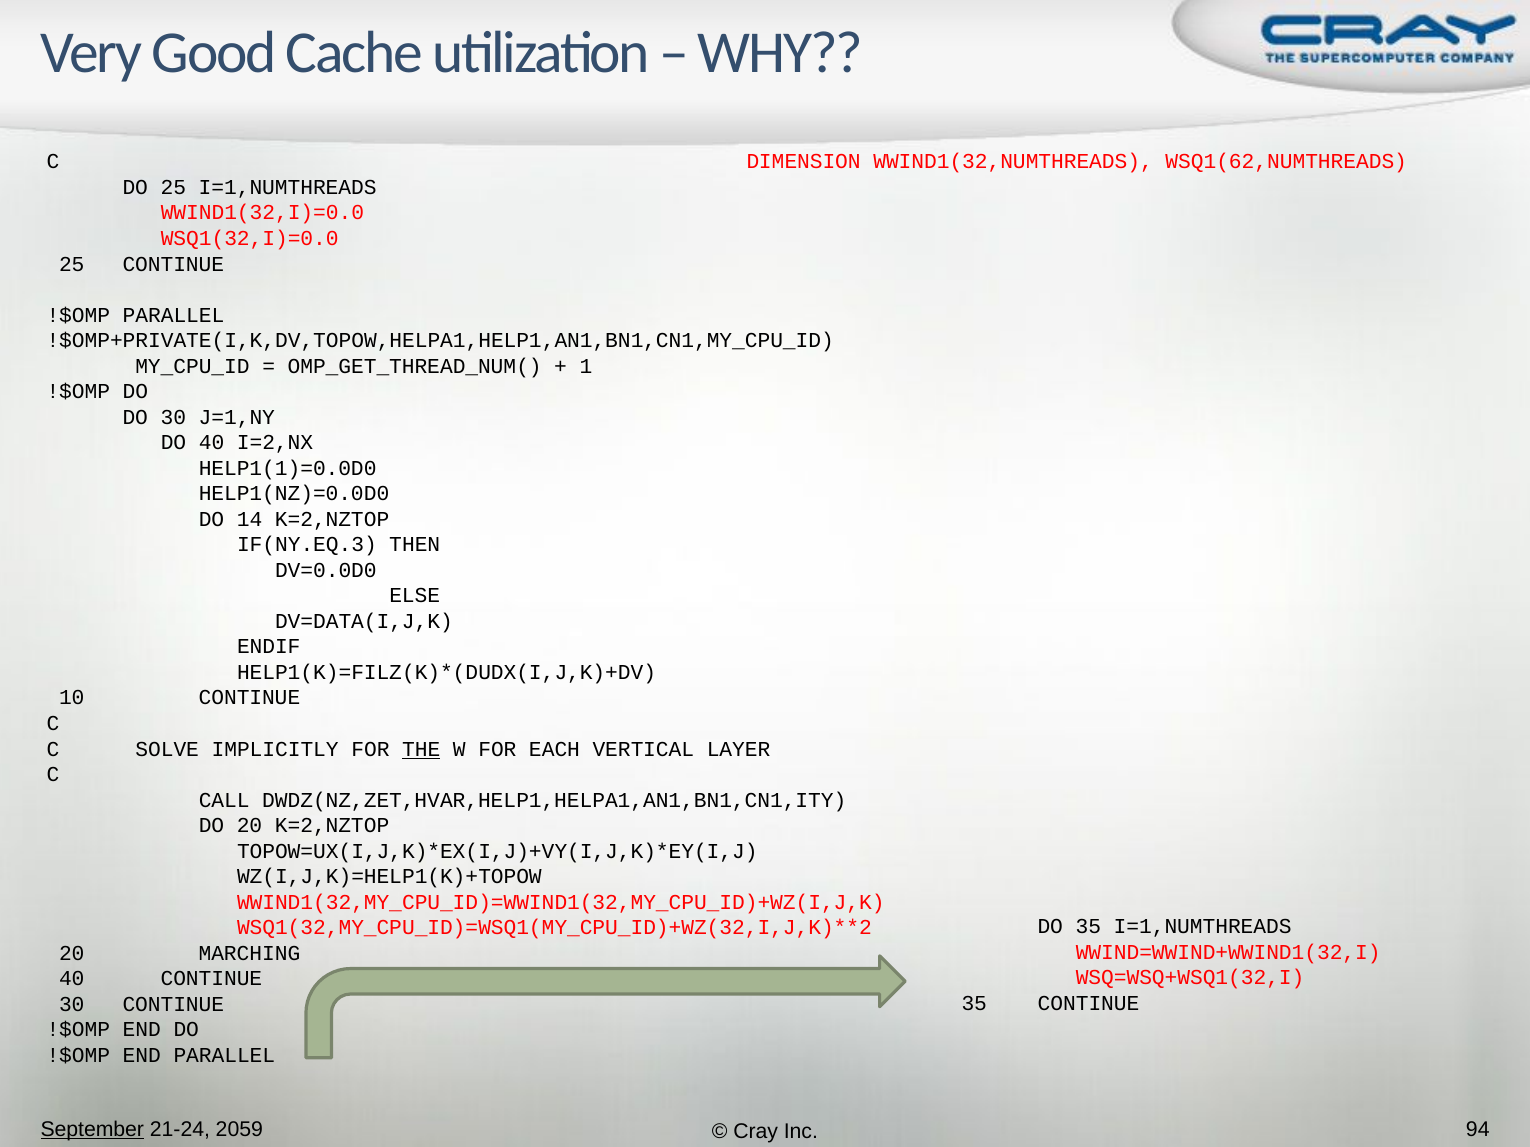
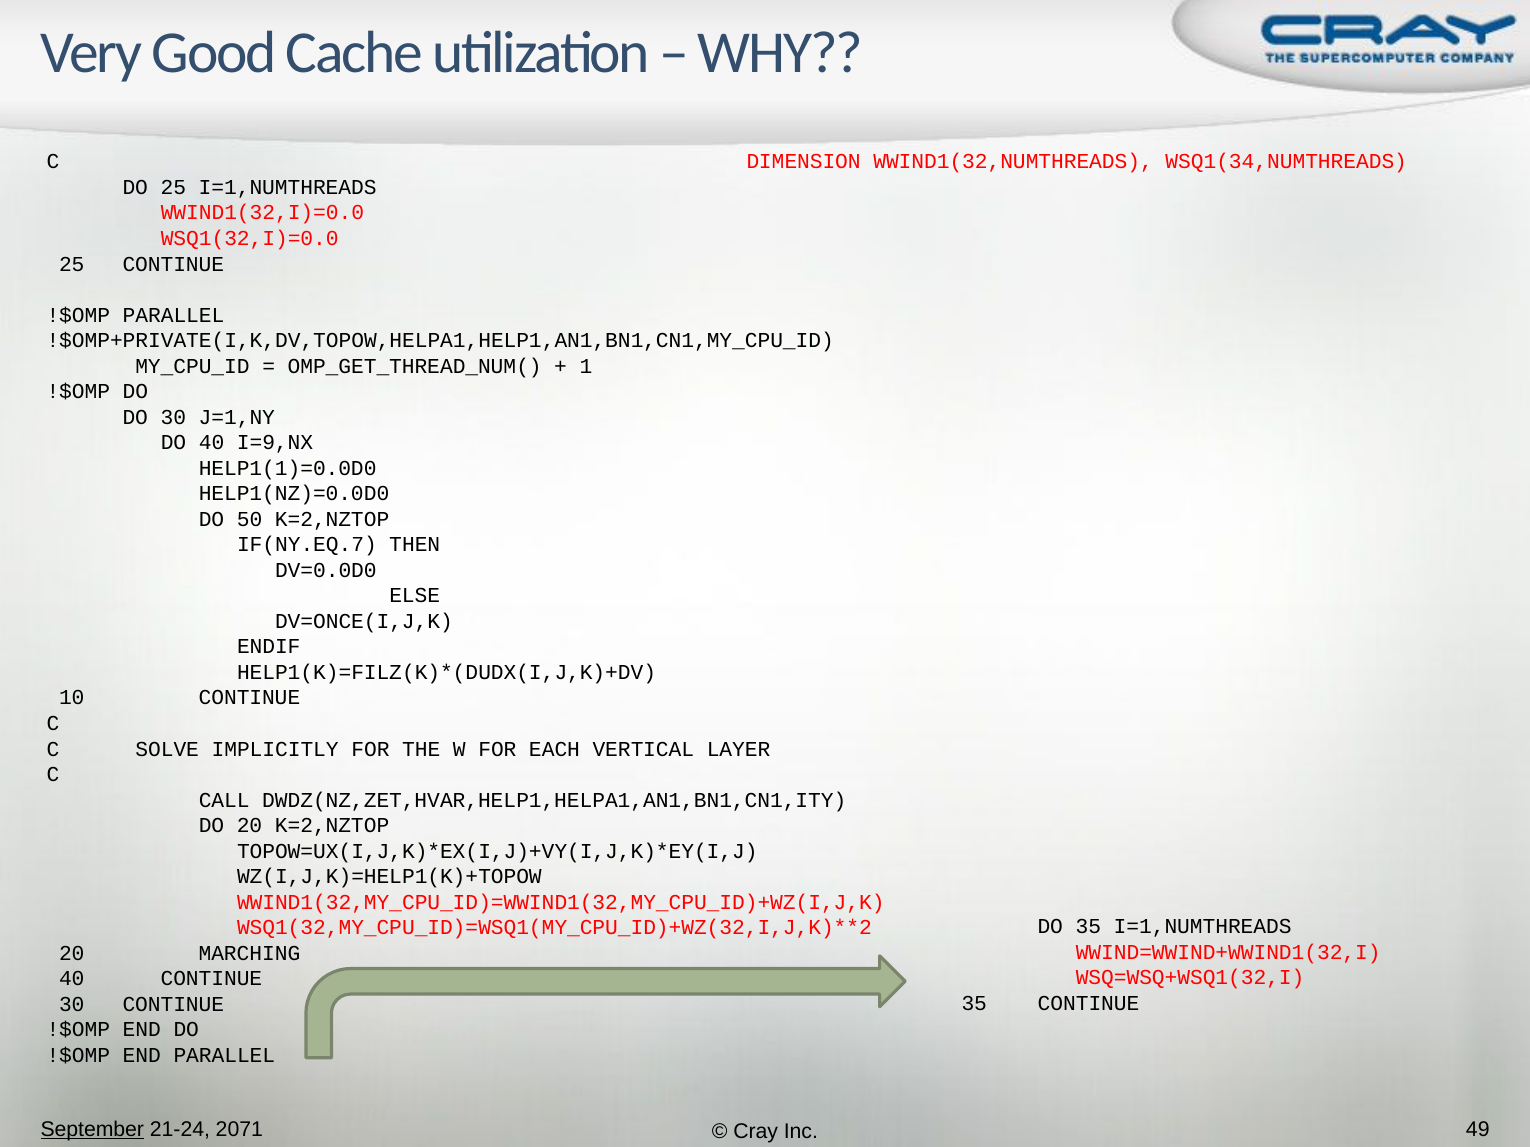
WSQ1(62,NUMTHREADS: WSQ1(62,NUMTHREADS -> WSQ1(34,NUMTHREADS (1286, 162)
I=2,NX: I=2,NX -> I=9,NX (275, 443)
14: 14 -> 50 (250, 520)
IF(NY.EQ.3: IF(NY.EQ.3 -> IF(NY.EQ.7 (307, 545)
DV=DATA(I,J,K: DV=DATA(I,J,K -> DV=ONCE(I,J,K (364, 622)
THE underline: present -> none (421, 749)
2059: 2059 -> 2071 (239, 1130)
94: 94 -> 49 (1478, 1130)
